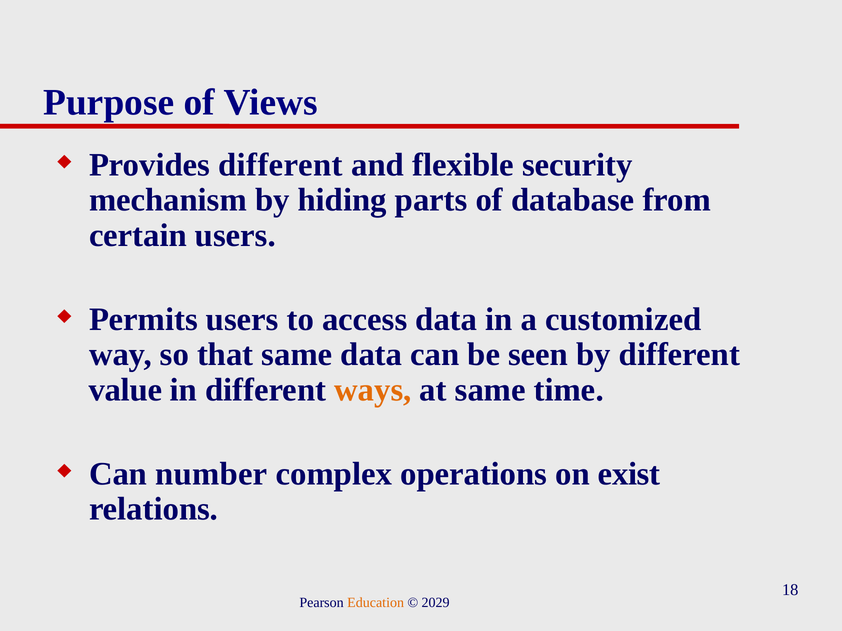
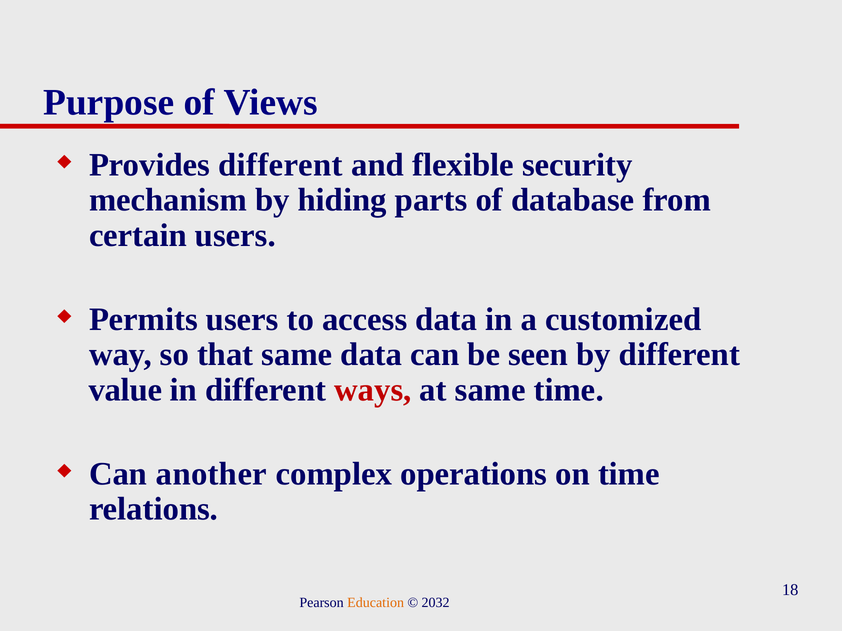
ways colour: orange -> red (373, 390)
number: number -> another (211, 474)
on exist: exist -> time (629, 474)
2029: 2029 -> 2032 (436, 603)
